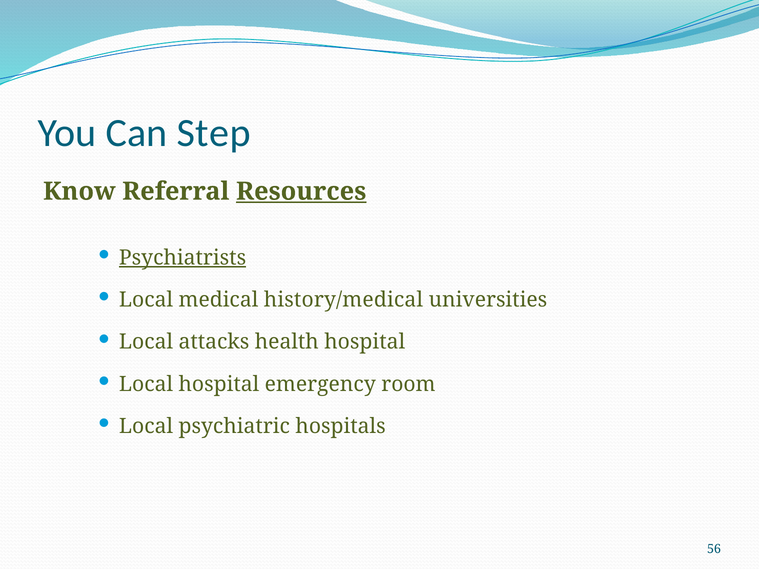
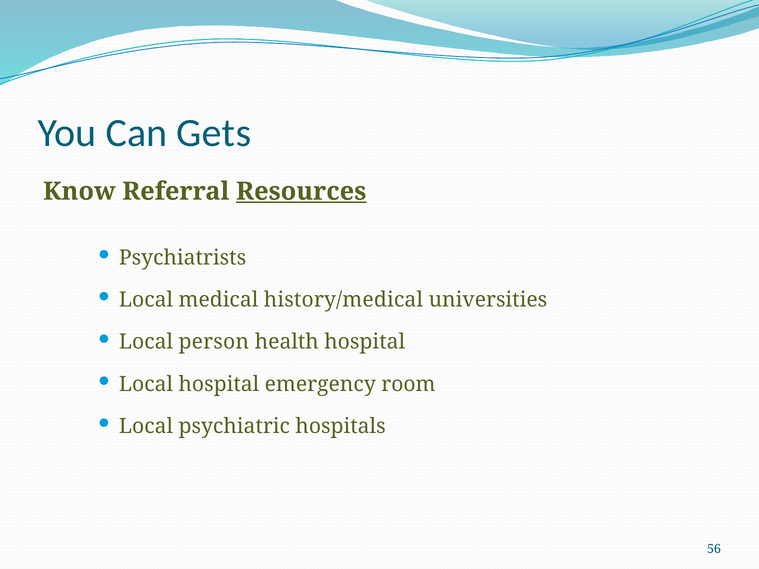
Step: Step -> Gets (214, 133)
Psychiatrists underline: present -> none (183, 258)
attacks: attacks -> person (214, 342)
